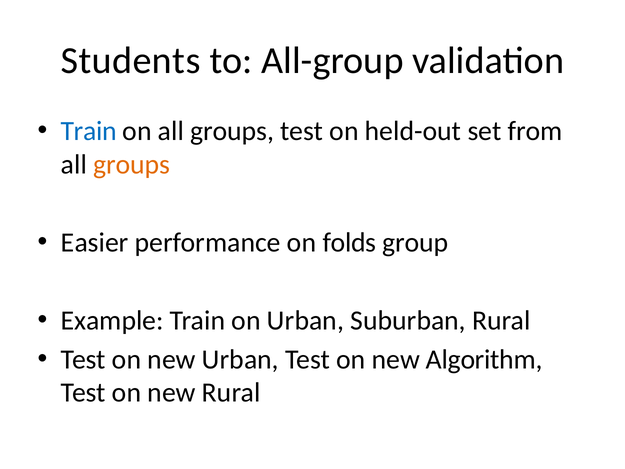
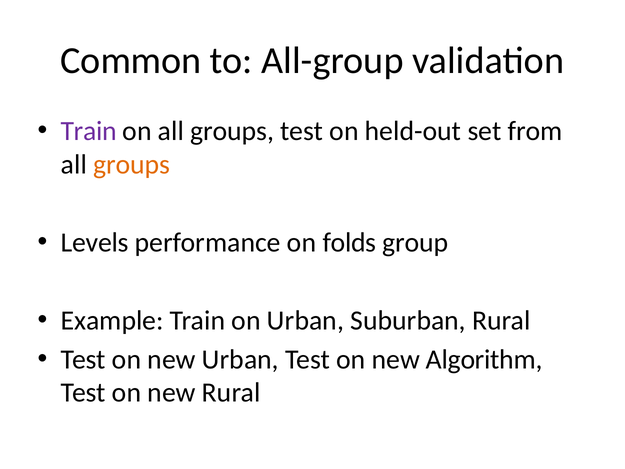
Students: Students -> Common (131, 61)
Train colour: blue -> purple (89, 131)
Easier: Easier -> Levels (95, 242)
